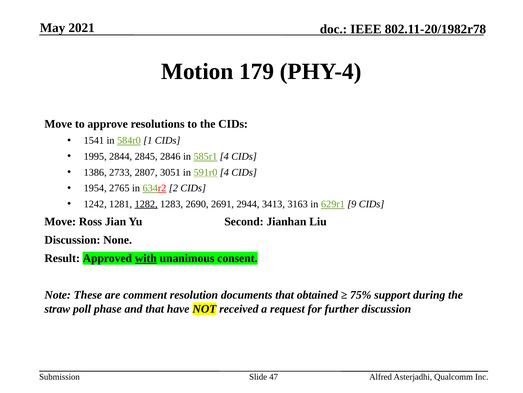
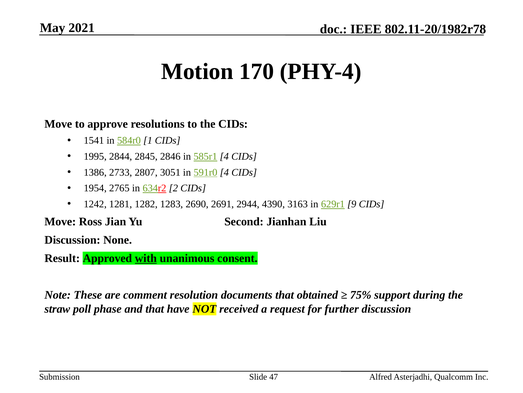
179: 179 -> 170 (257, 71)
1282 underline: present -> none (146, 204)
3413: 3413 -> 4390 (273, 204)
